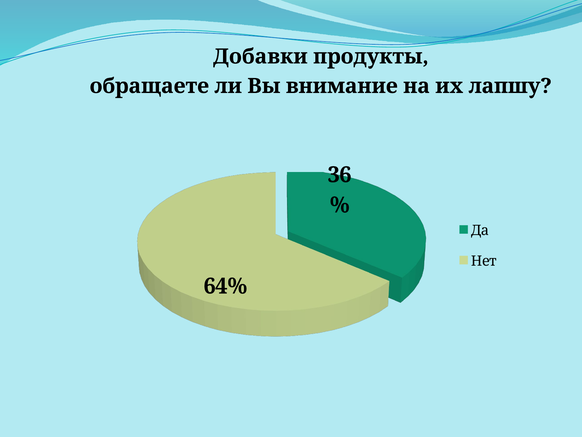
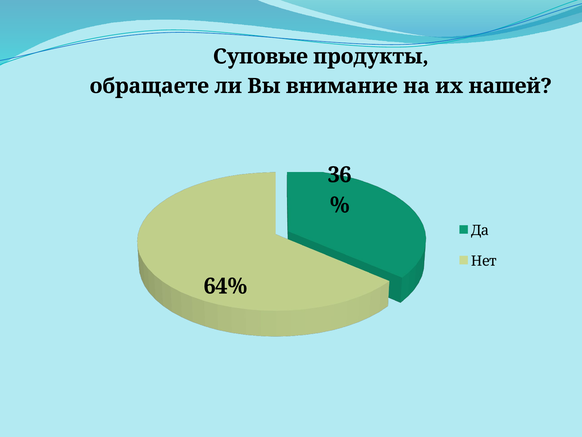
Добавки: Добавки -> Суповые (261, 56)
лапшу: лапшу -> нашей (510, 86)
